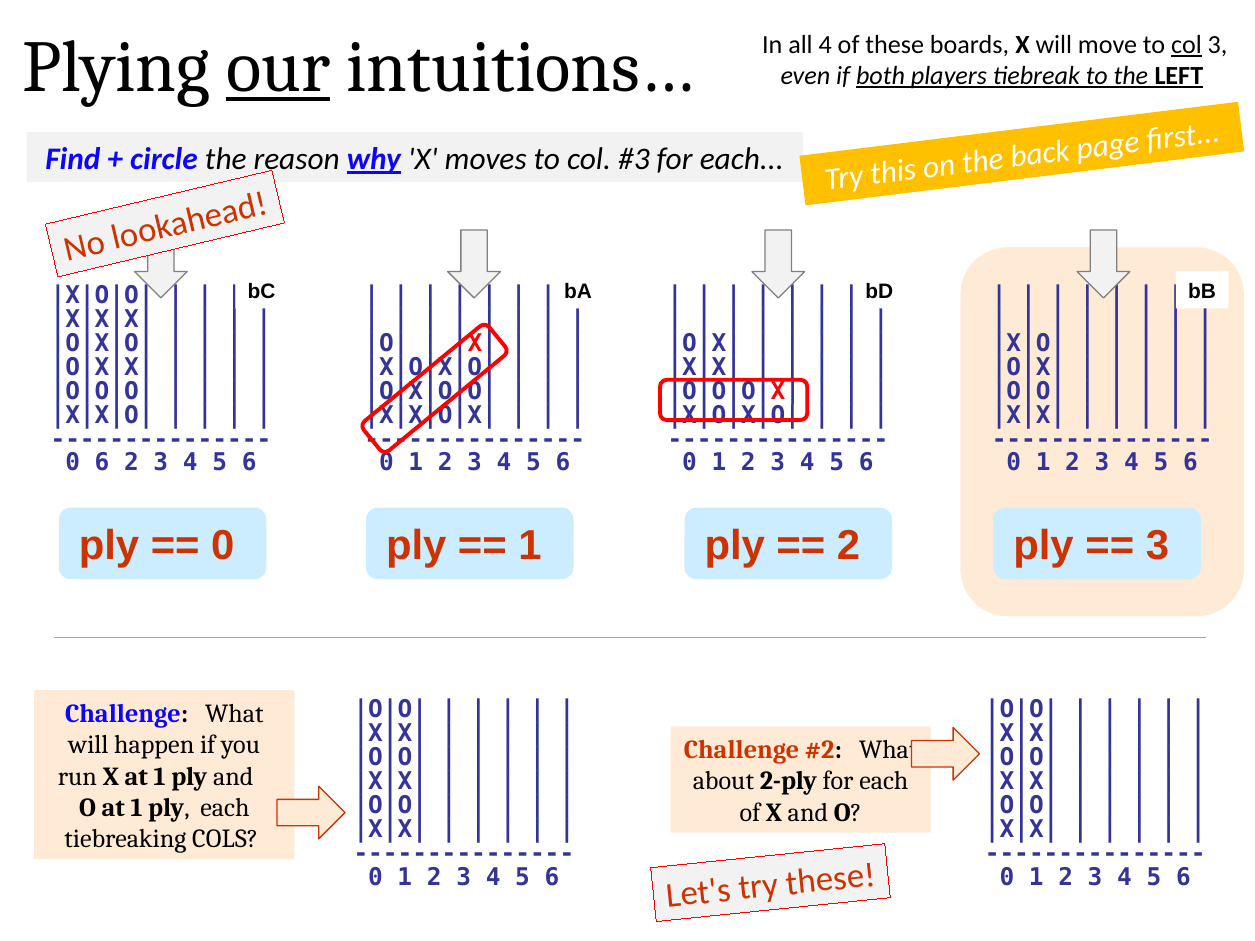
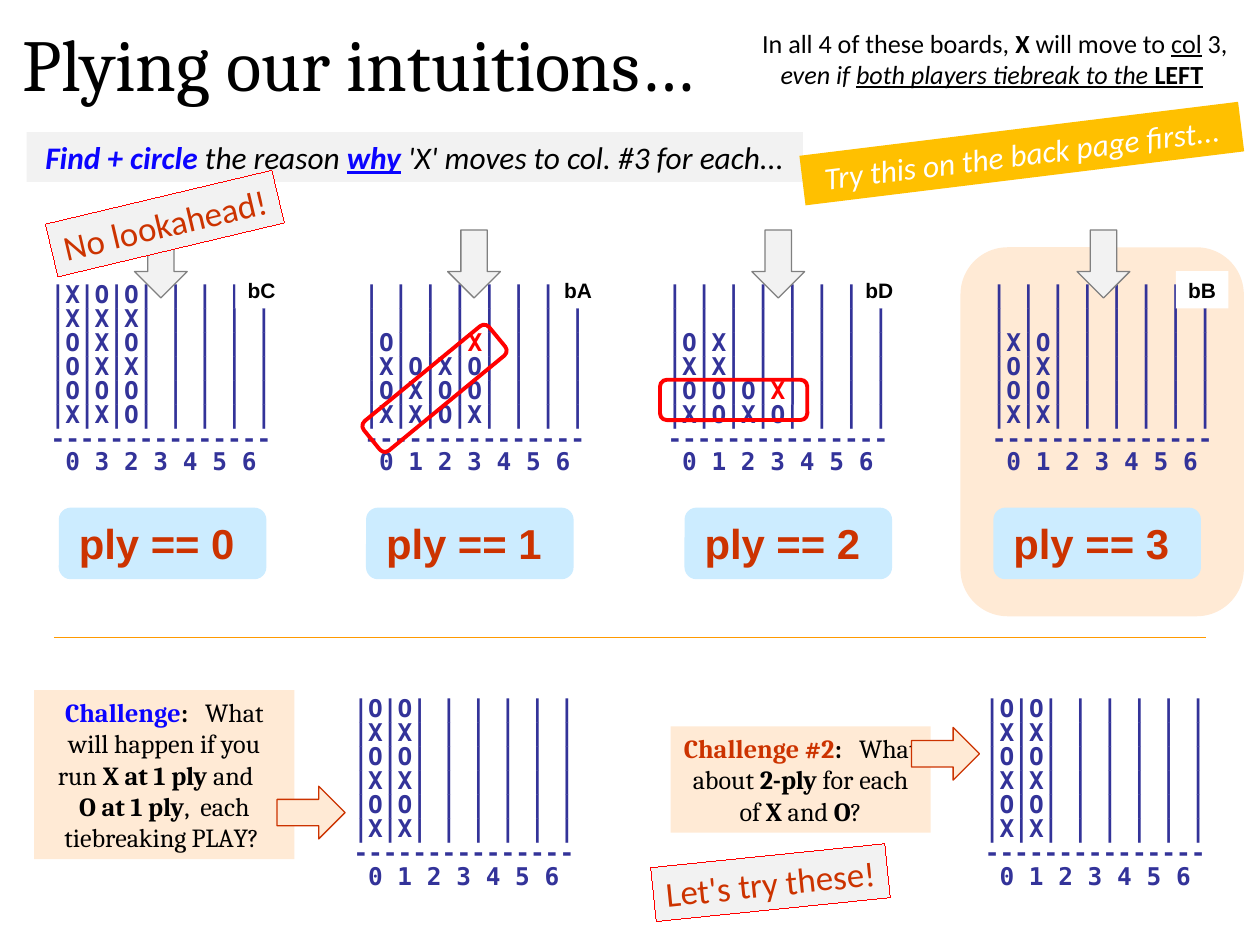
our underline: present -> none (278, 67)
0 6: 6 -> 3 (102, 463)
COLS: COLS -> PLAY (225, 839)
